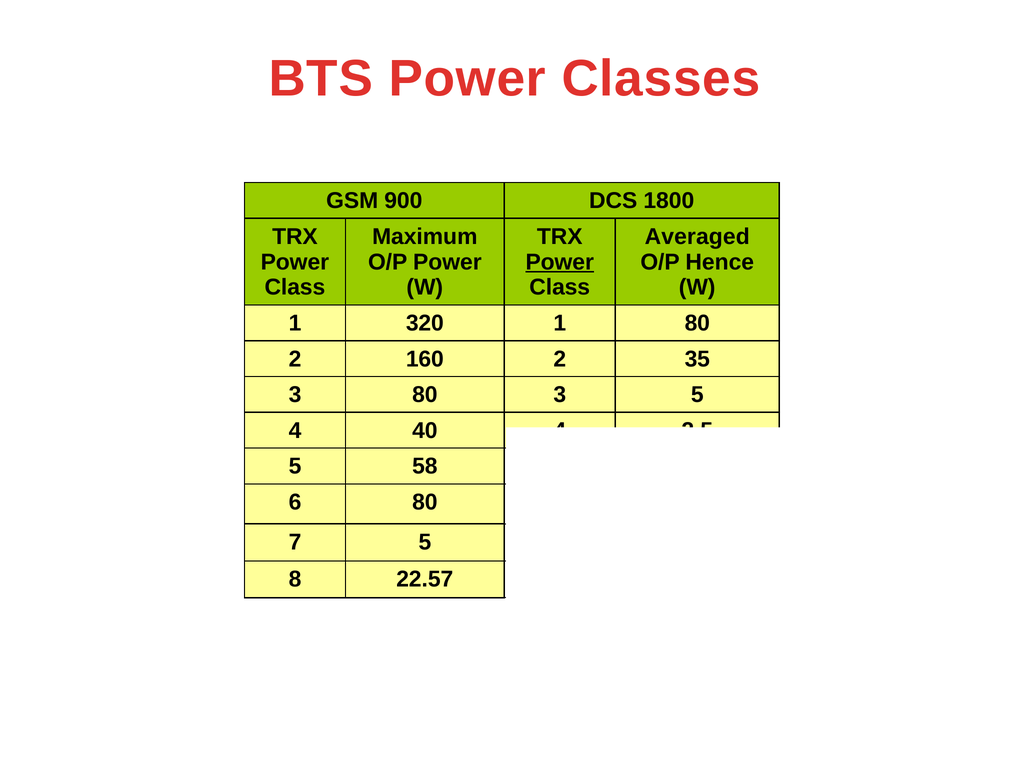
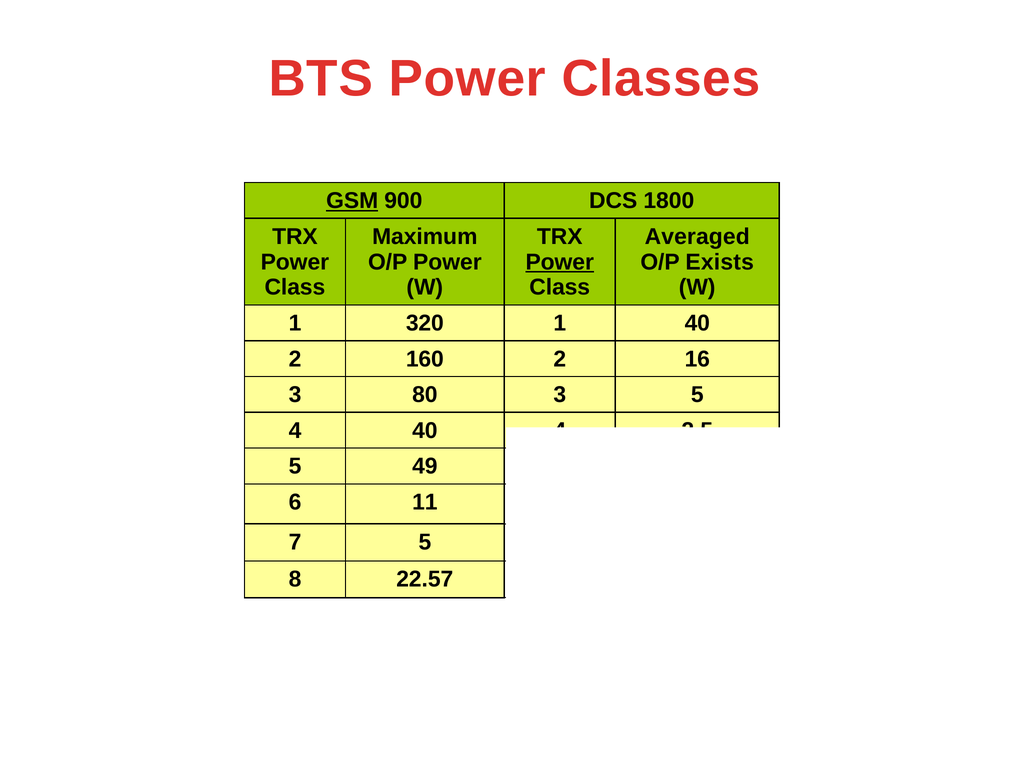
GSM underline: none -> present (352, 201)
Hence: Hence -> Exists (720, 262)
1 80: 80 -> 40 (697, 323)
35: 35 -> 16 (697, 359)
58: 58 -> 49 (425, 466)
6 80: 80 -> 11 (425, 502)
